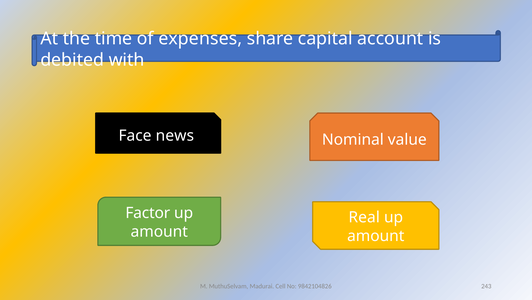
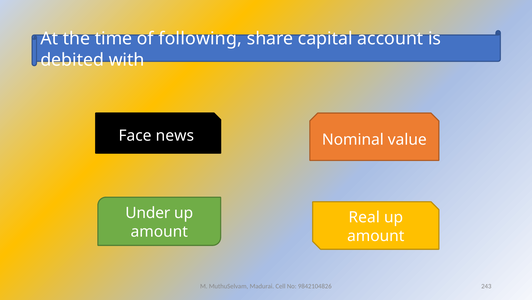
expenses: expenses -> following (200, 39)
Factor: Factor -> Under (148, 213)
